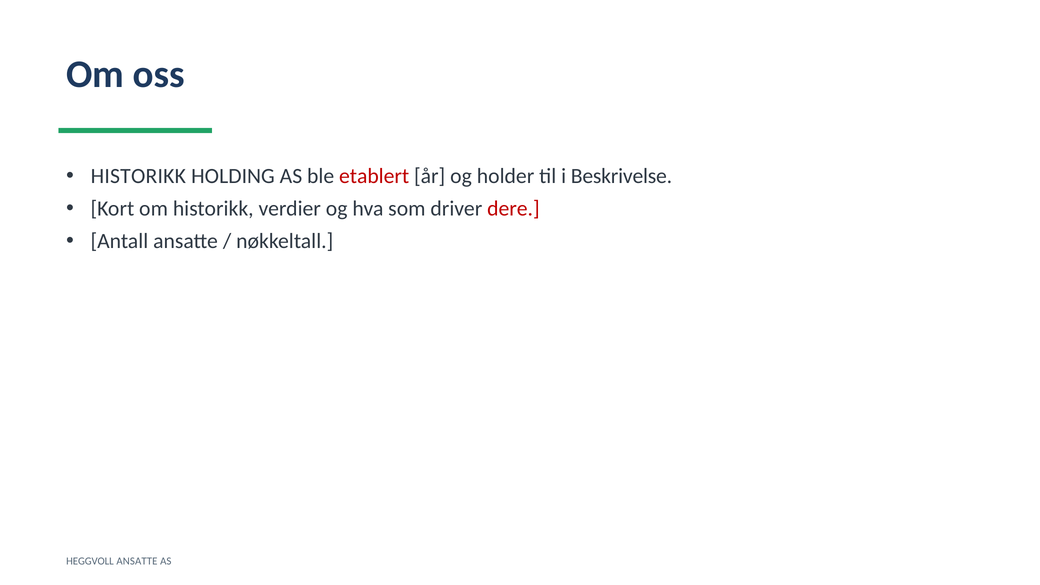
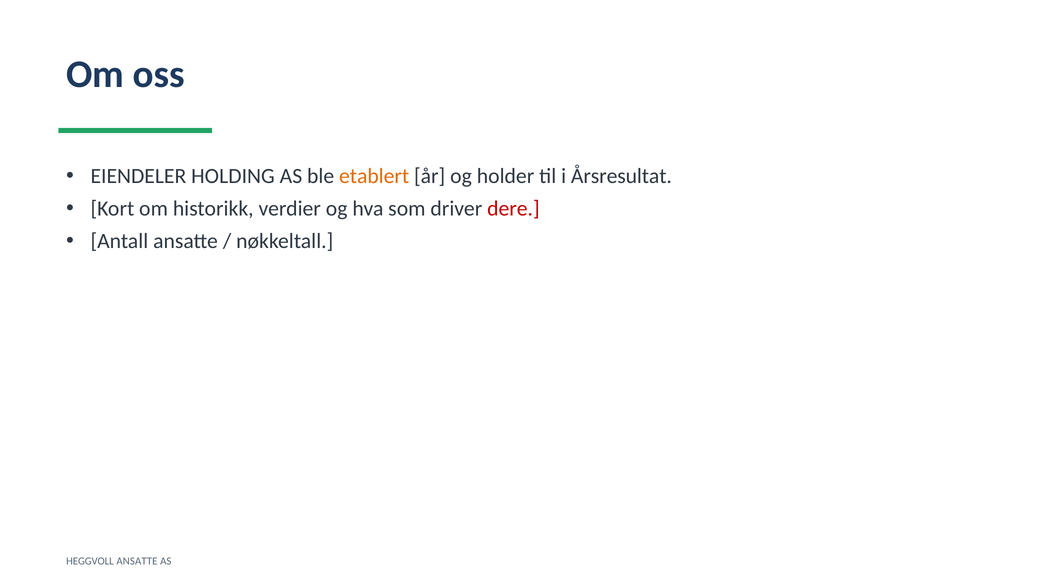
HISTORIKK: HISTORIKK -> EIENDELER (138, 176)
etablert colour: red -> orange (374, 176)
Beskrivelse: Beskrivelse -> Årsresultat (621, 176)
